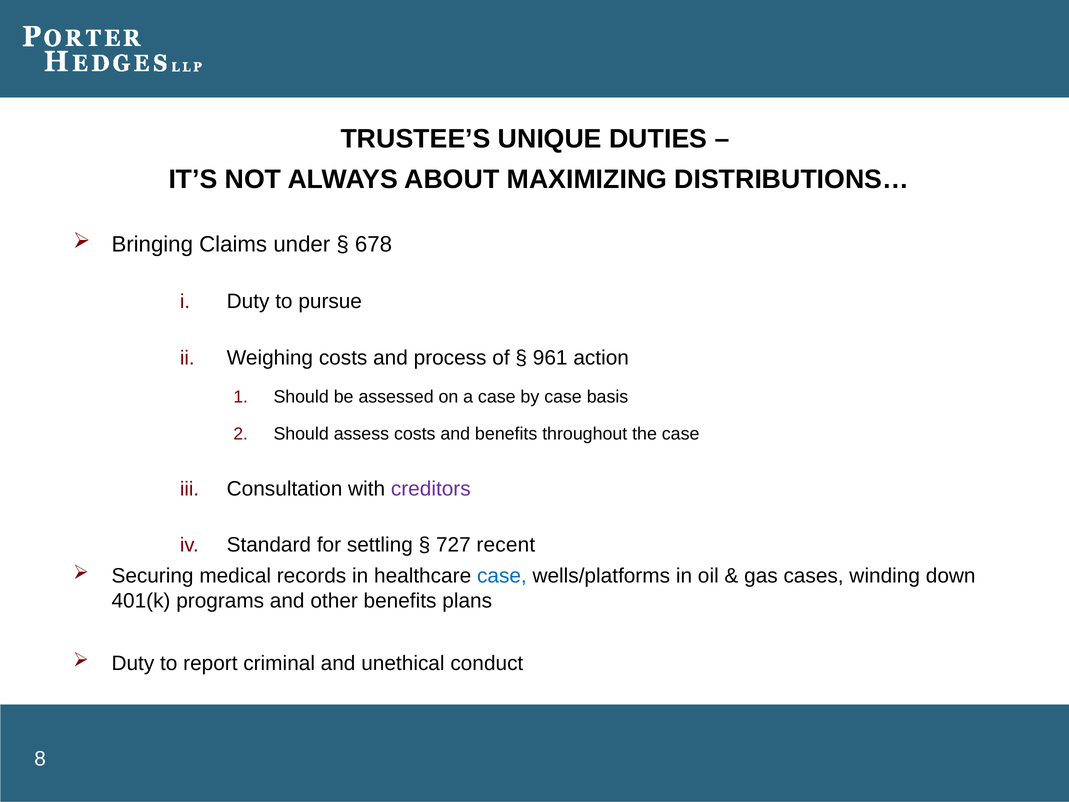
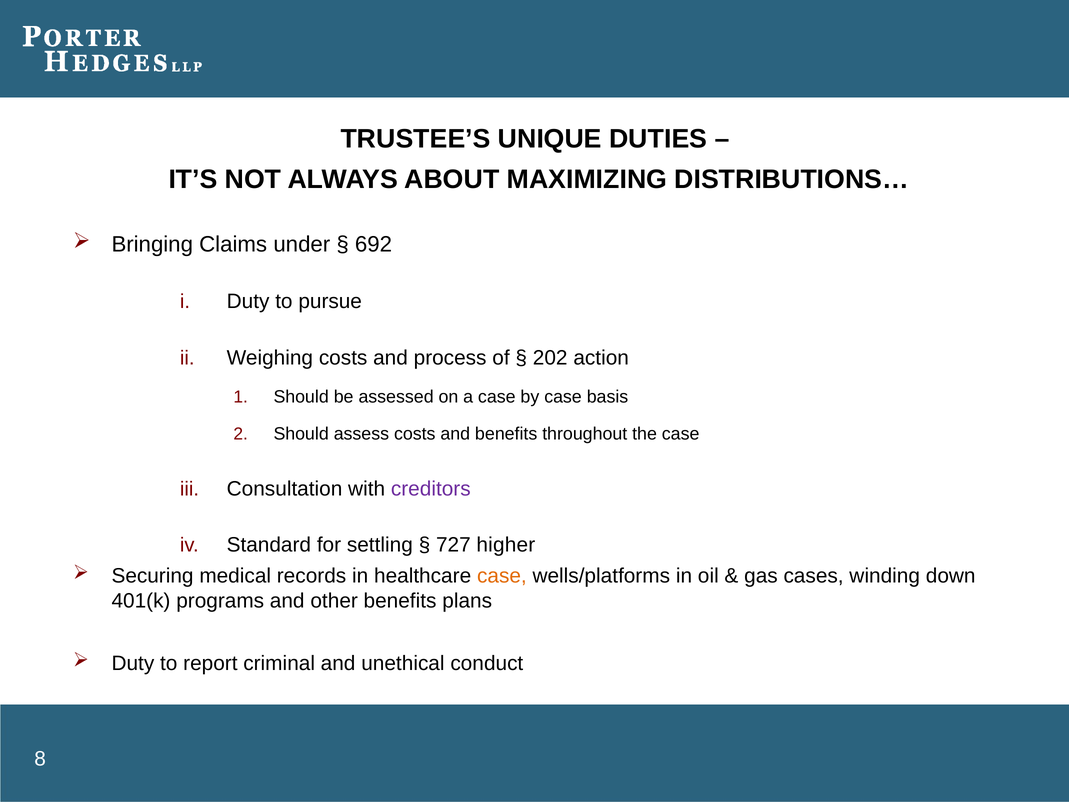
678: 678 -> 692 (373, 244)
961: 961 -> 202 (550, 358)
recent: recent -> higher (506, 545)
case colour: blue -> orange (502, 576)
